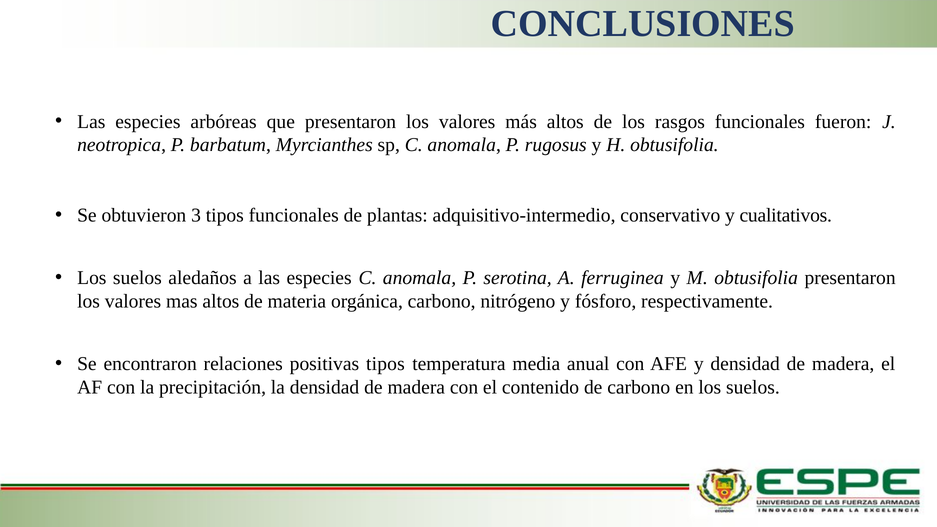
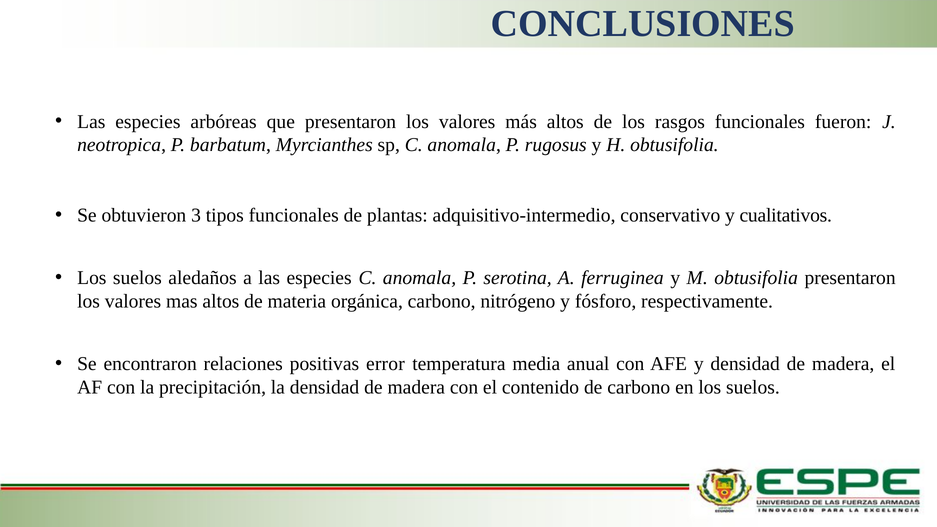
positivas tipos: tipos -> error (385, 364)
